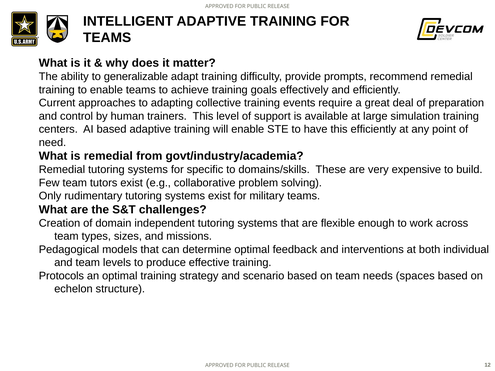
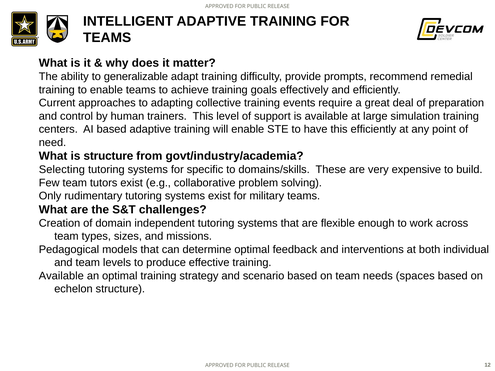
is remedial: remedial -> structure (108, 156)
Remedial: Remedial -> Selecting (62, 170)
Protocols: Protocols -> Available (61, 276)
